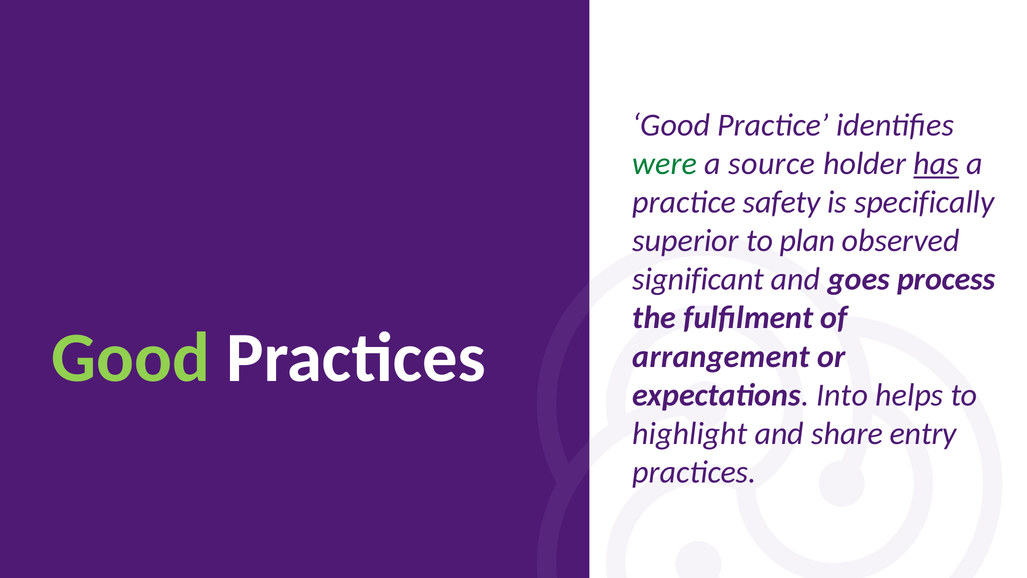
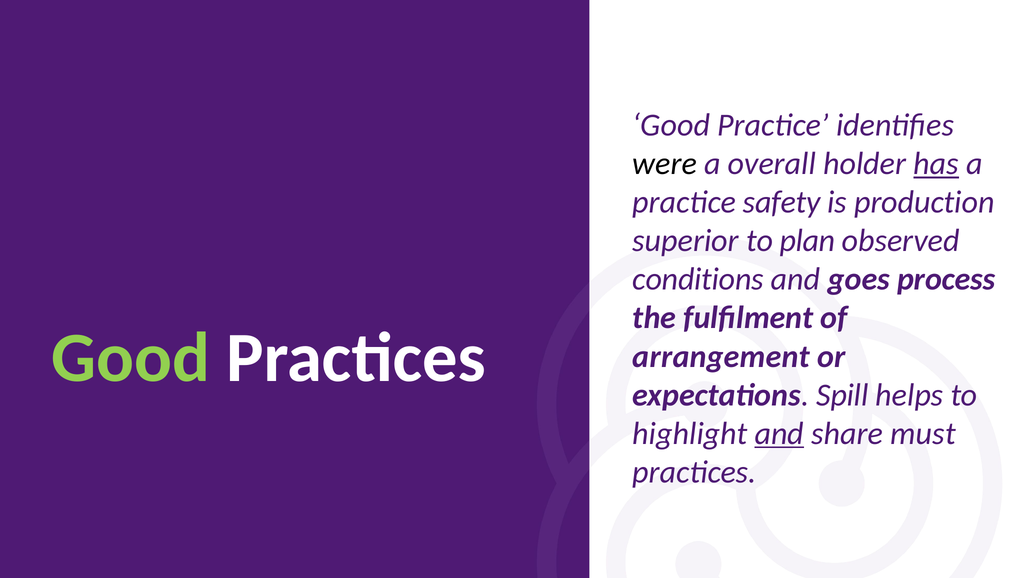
were colour: green -> black (665, 164)
source: source -> overall (772, 164)
specifically: specifically -> production (924, 202)
significant: significant -> conditions (698, 279)
Into: Into -> Spill (842, 395)
and underline: none -> present (779, 433)
entry: entry -> must (923, 433)
